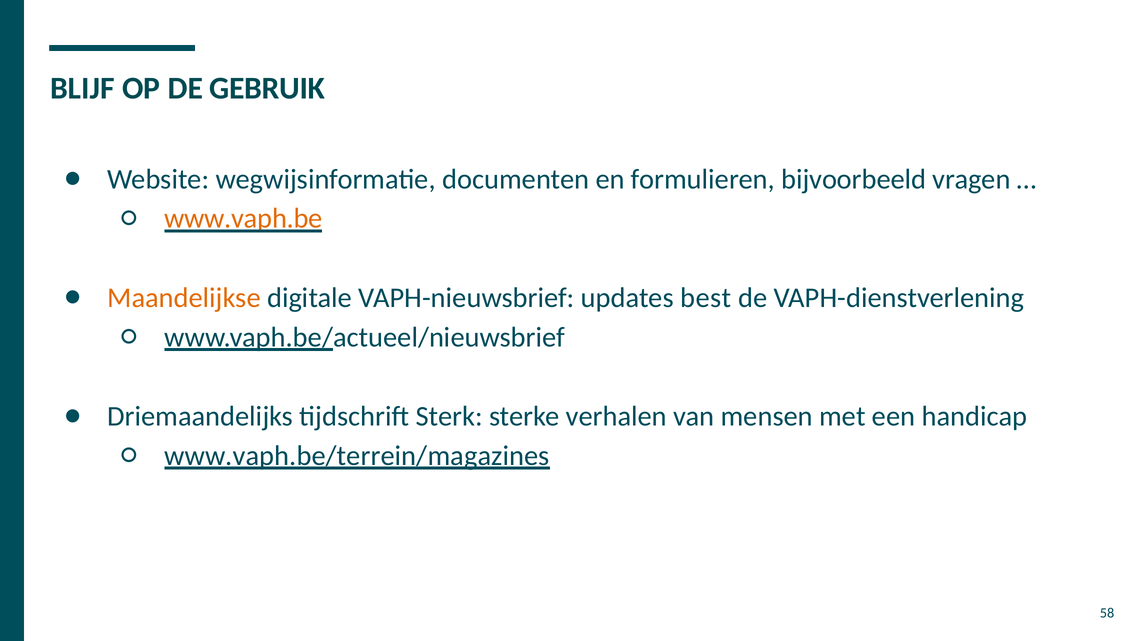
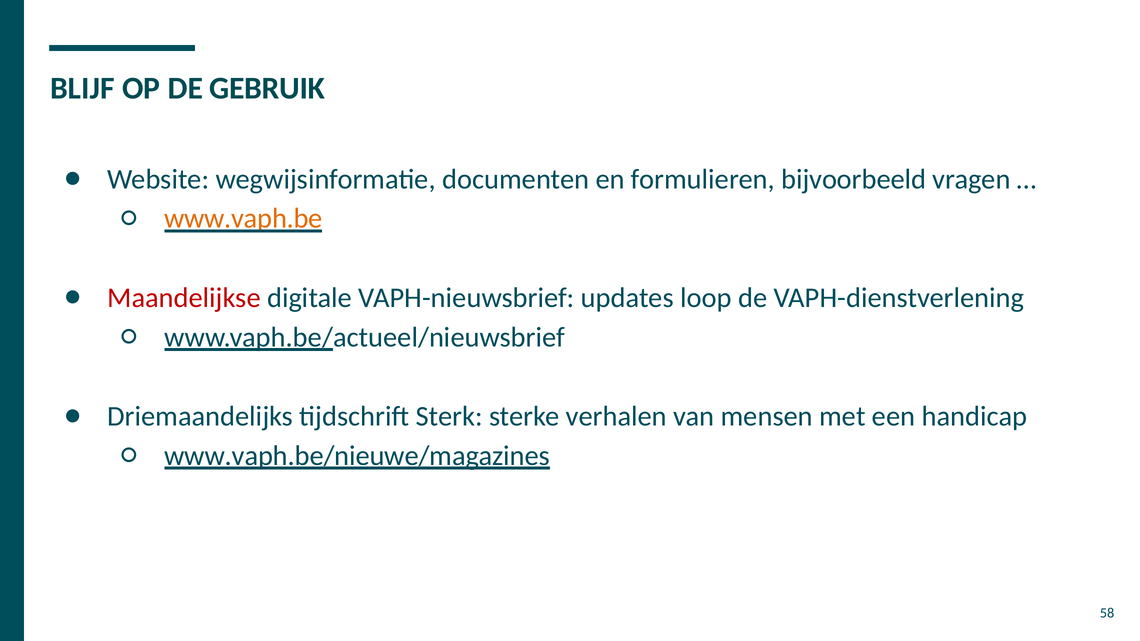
Maandelijkse colour: orange -> red (184, 298)
best: best -> loop (706, 298)
www.vaph.be/terrein/magazines: www.vaph.be/terrein/magazines -> www.vaph.be/nieuwe/magazines (357, 456)
